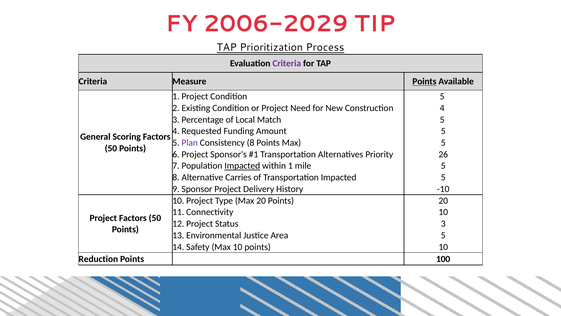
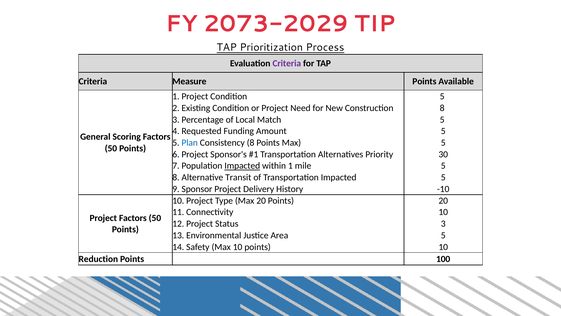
2006-2029: 2006-2029 -> 2073-2029 (276, 24)
Points underline: present -> none (424, 81)
Construction 4: 4 -> 8 (442, 108)
Plan colour: purple -> blue (190, 143)
26: 26 -> 30 (443, 154)
Carries: Carries -> Transit (238, 177)
